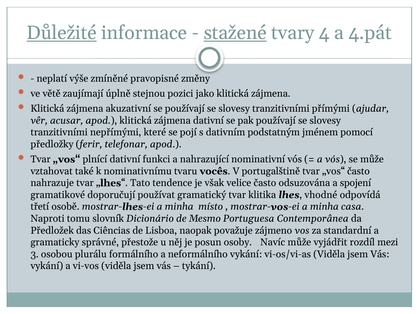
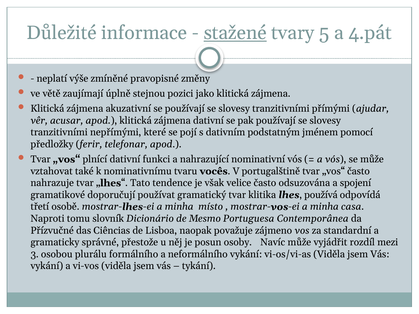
Důležité underline: present -> none (62, 33)
4: 4 -> 5 (324, 33)
vhodné: vhodné -> používá (321, 195)
Předložek: Předložek -> Přízvučné (52, 231)
